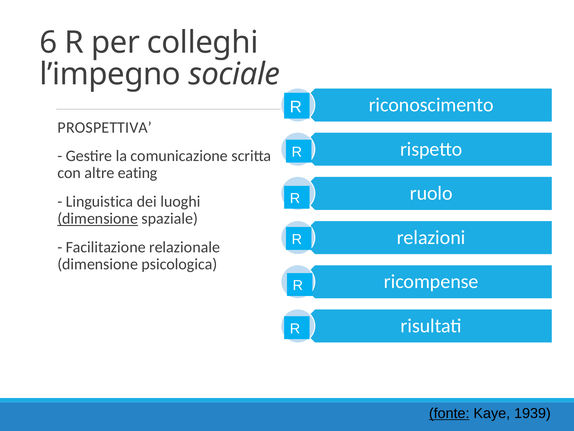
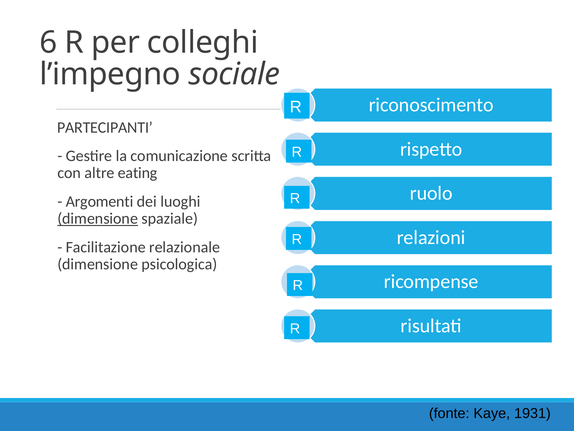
PROSPETTIVA: PROSPETTIVA -> PARTECIPANTI (105, 127)
Linguistica: Linguistica -> Argomenti (100, 201)
fonte underline: present -> none (449, 413)
1939: 1939 -> 1931 (532, 413)
